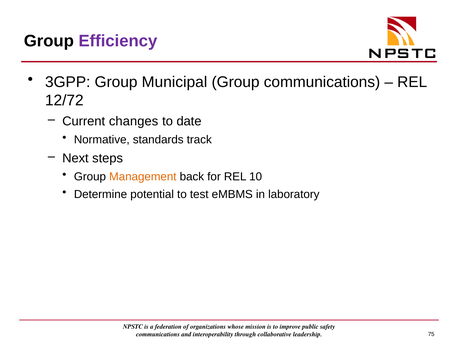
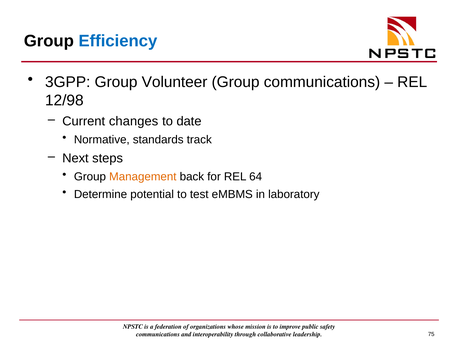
Efficiency colour: purple -> blue (118, 41)
Municipal: Municipal -> Volunteer (175, 82)
12/72: 12/72 -> 12/98 (64, 100)
10: 10 -> 64 (256, 176)
